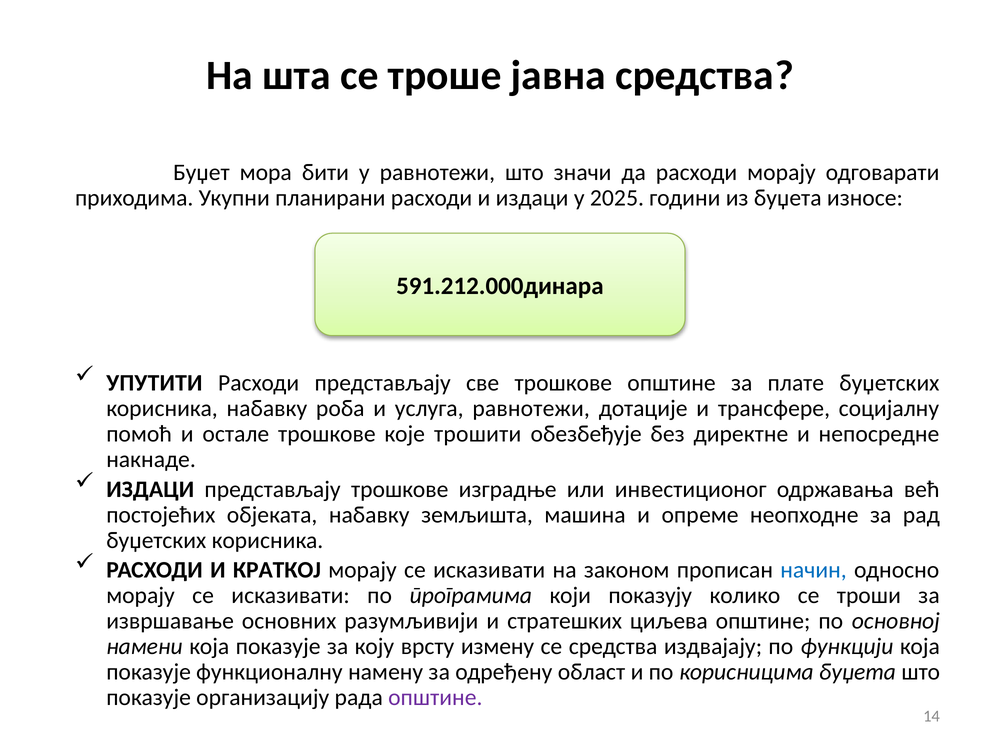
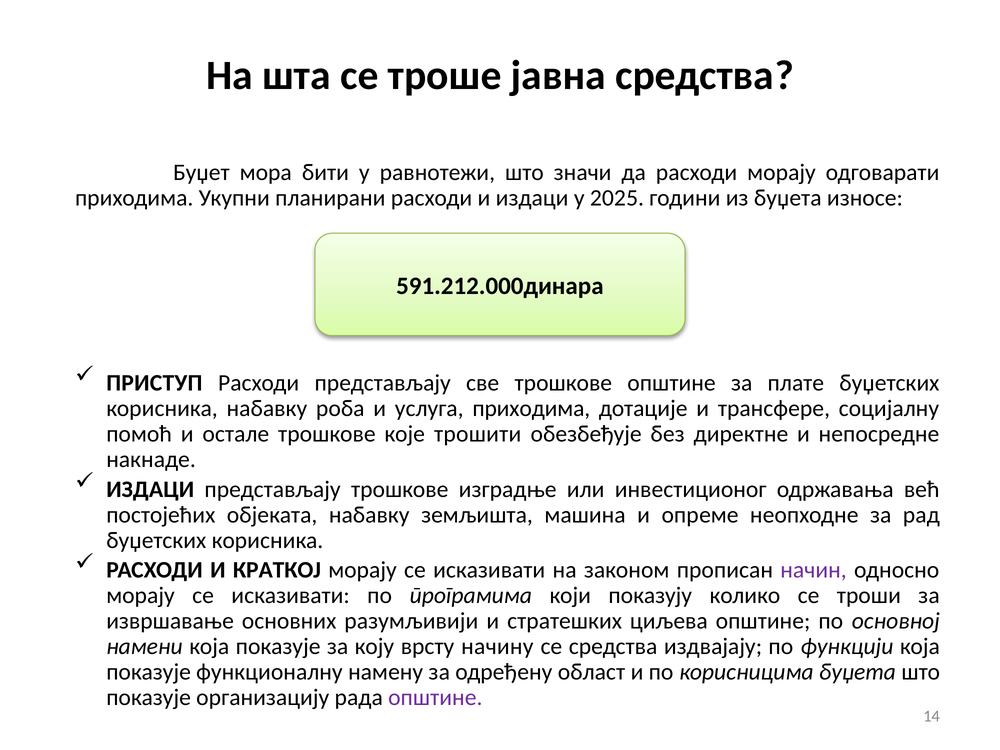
УПУТИТИ: УПУТИТИ -> ПРИСТУП (154, 383)
услуга равнотежи: равнотежи -> приходима (531, 408)
начин colour: blue -> purple (814, 570)
измену: измену -> начину (497, 647)
